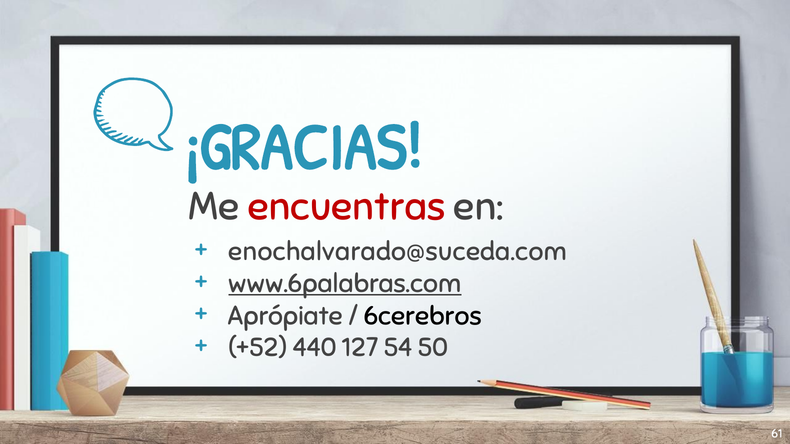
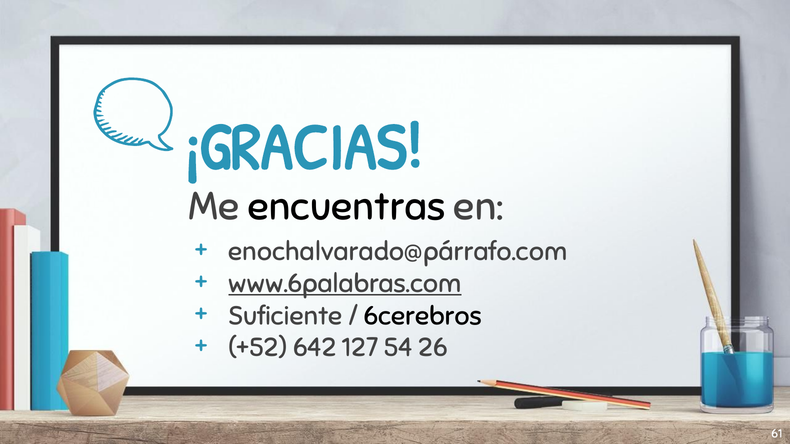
encuentras colour: red -> black (346, 207)
enochalvarado@suceda.com: enochalvarado@suceda.com -> enochalvarado@párrafo.com (398, 252)
Aprópiate: Aprópiate -> Suficiente (285, 316)
440: 440 -> 642 (315, 348)
50: 50 -> 26 (433, 348)
